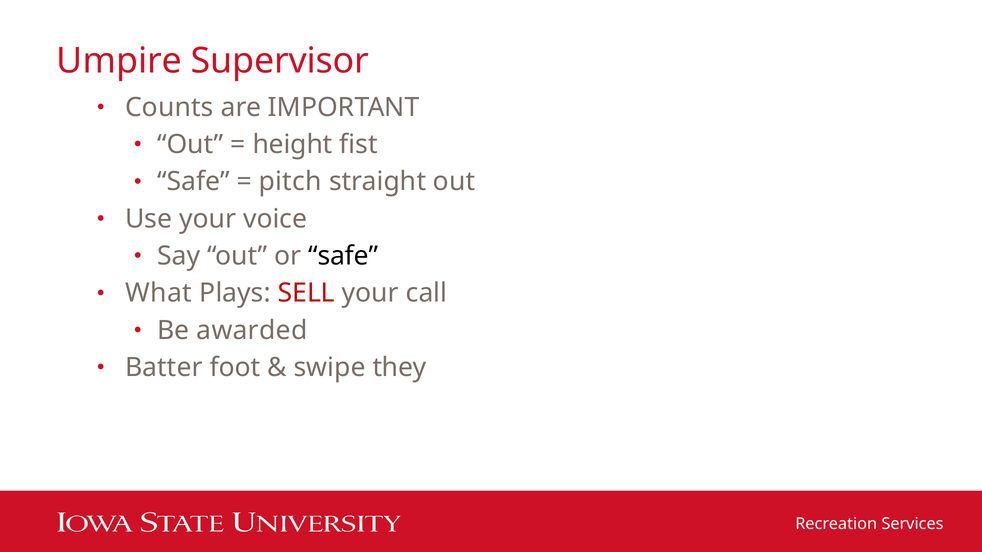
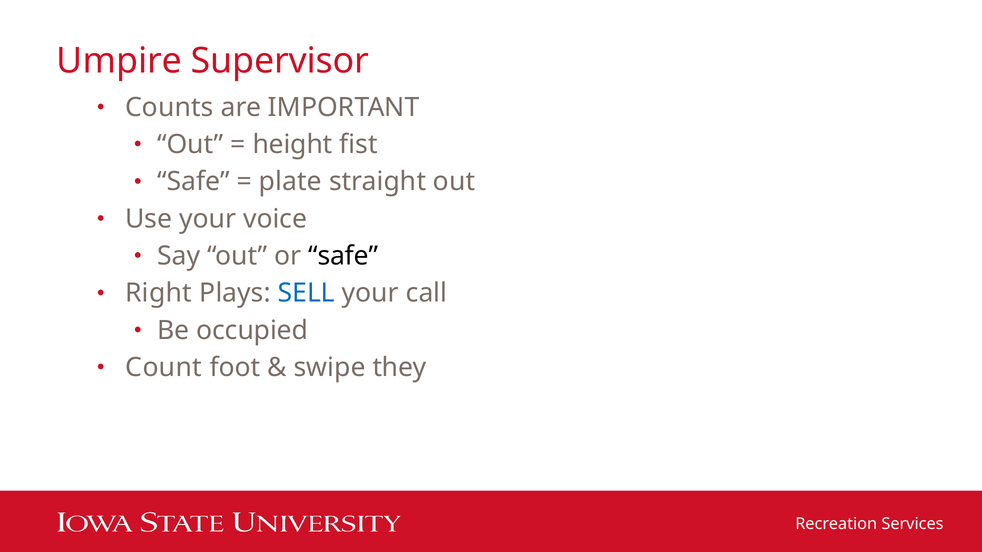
pitch: pitch -> plate (290, 182)
What: What -> Right (159, 293)
SELL colour: red -> blue (306, 293)
awarded: awarded -> occupied (252, 331)
Batter: Batter -> Count (164, 368)
